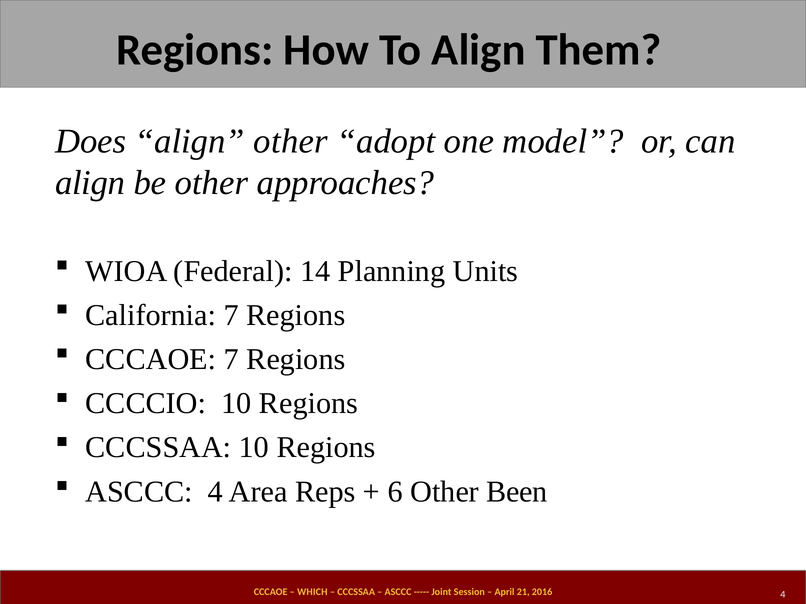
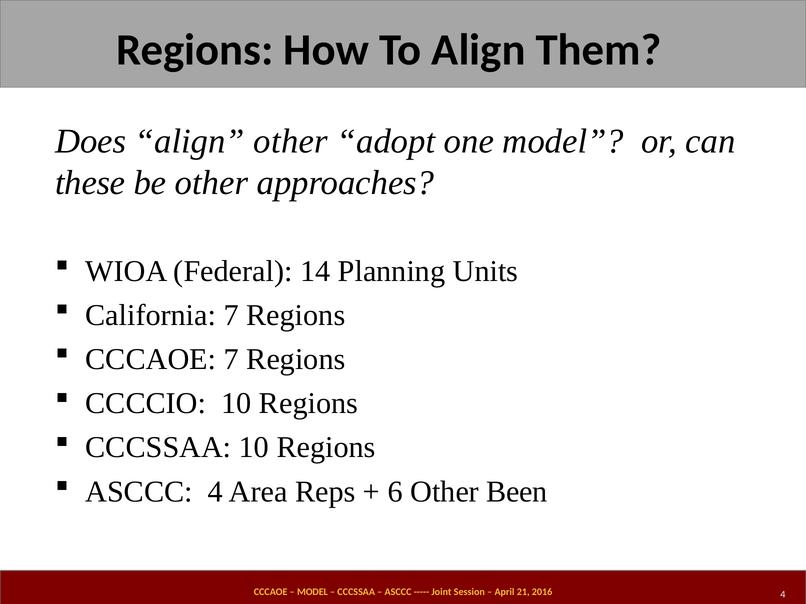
align: align -> these (90, 183)
WHICH: WHICH -> MODEL (312, 592)
